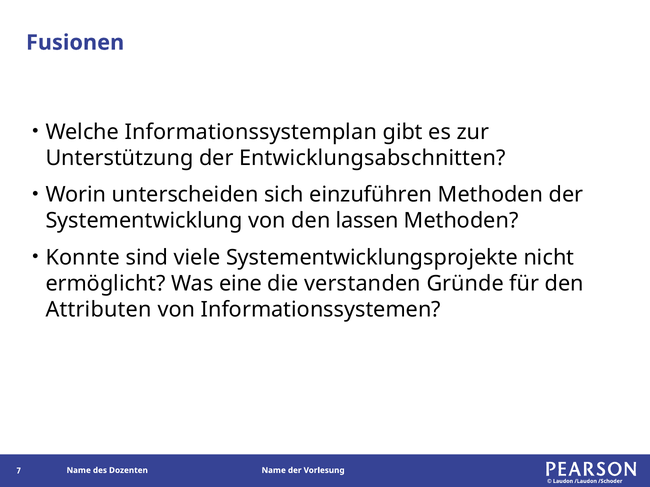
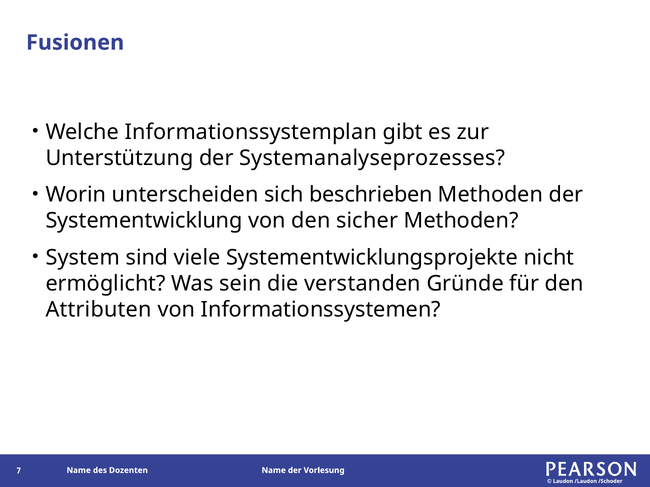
Entwicklungsabschnitten: Entwicklungsabschnitten -> Systemanalyseprozesses (372, 158)
einzuführen: einzuführen -> beschrieben (371, 195)
lassen: lassen -> sicher (367, 221)
Konnte: Konnte -> System (83, 258)
eine: eine -> sein (240, 284)
